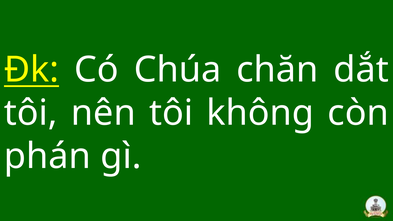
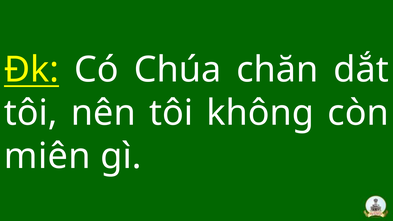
phán: phán -> miên (47, 156)
